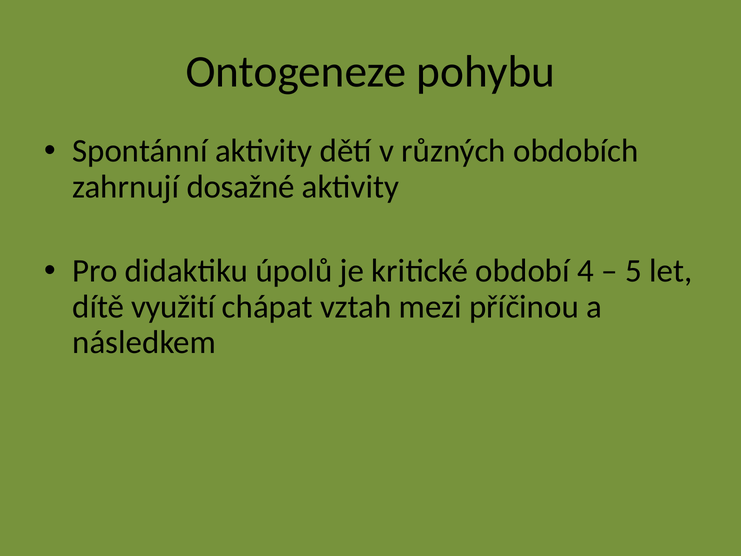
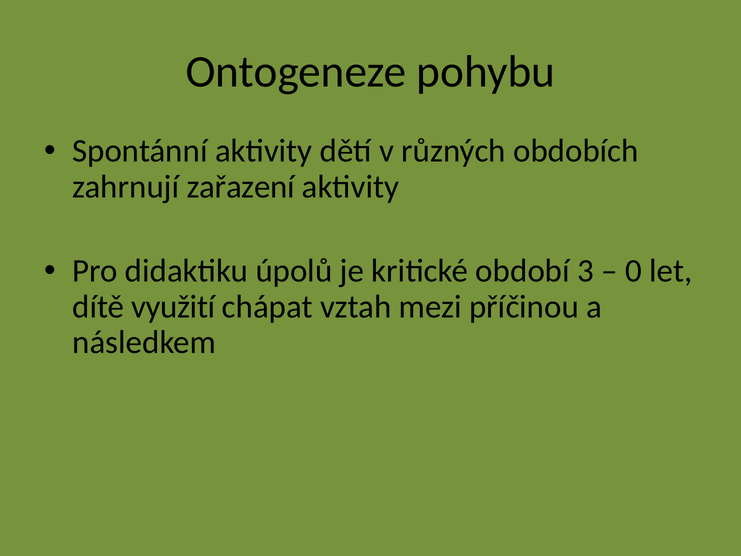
dosažné: dosažné -> zařazení (241, 187)
4: 4 -> 3 (585, 271)
5: 5 -> 0 (633, 271)
